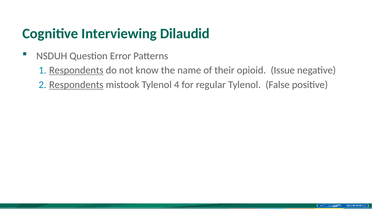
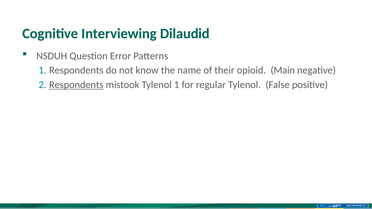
Respondents underline: present -> none (76, 70)
Issue: Issue -> Main (283, 70)
Tylenol 4: 4 -> 1 (177, 85)
